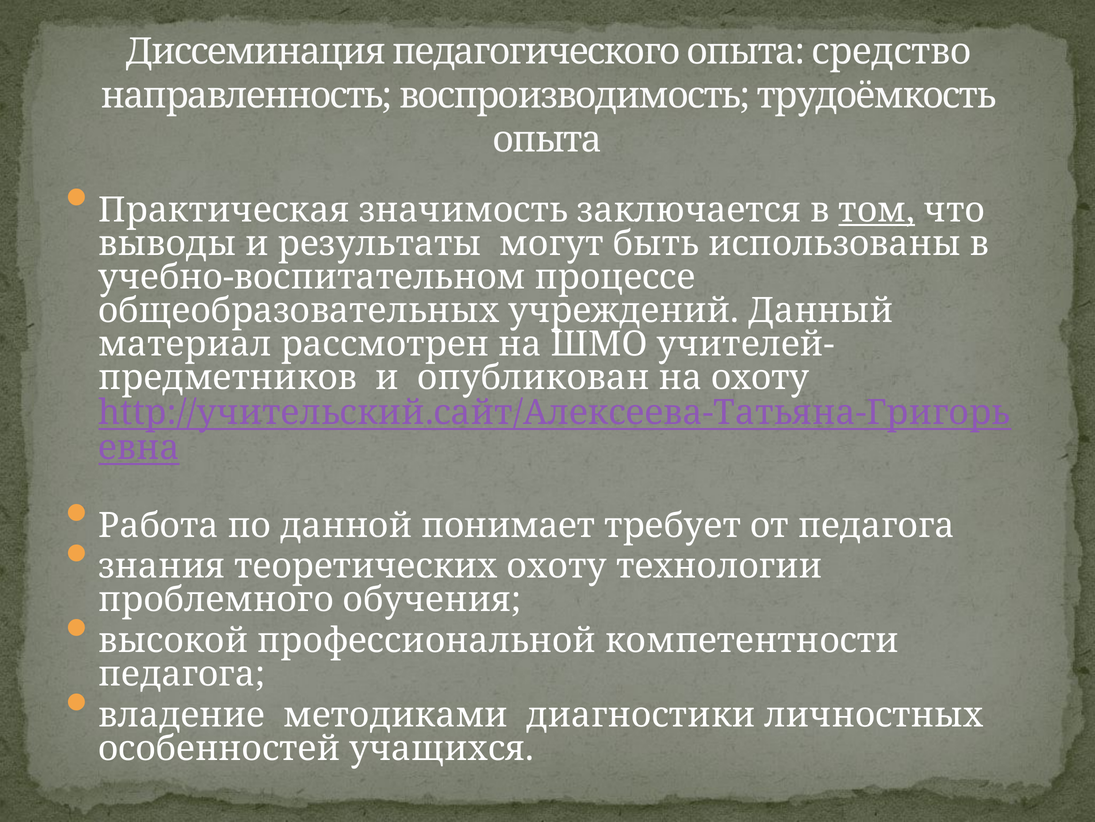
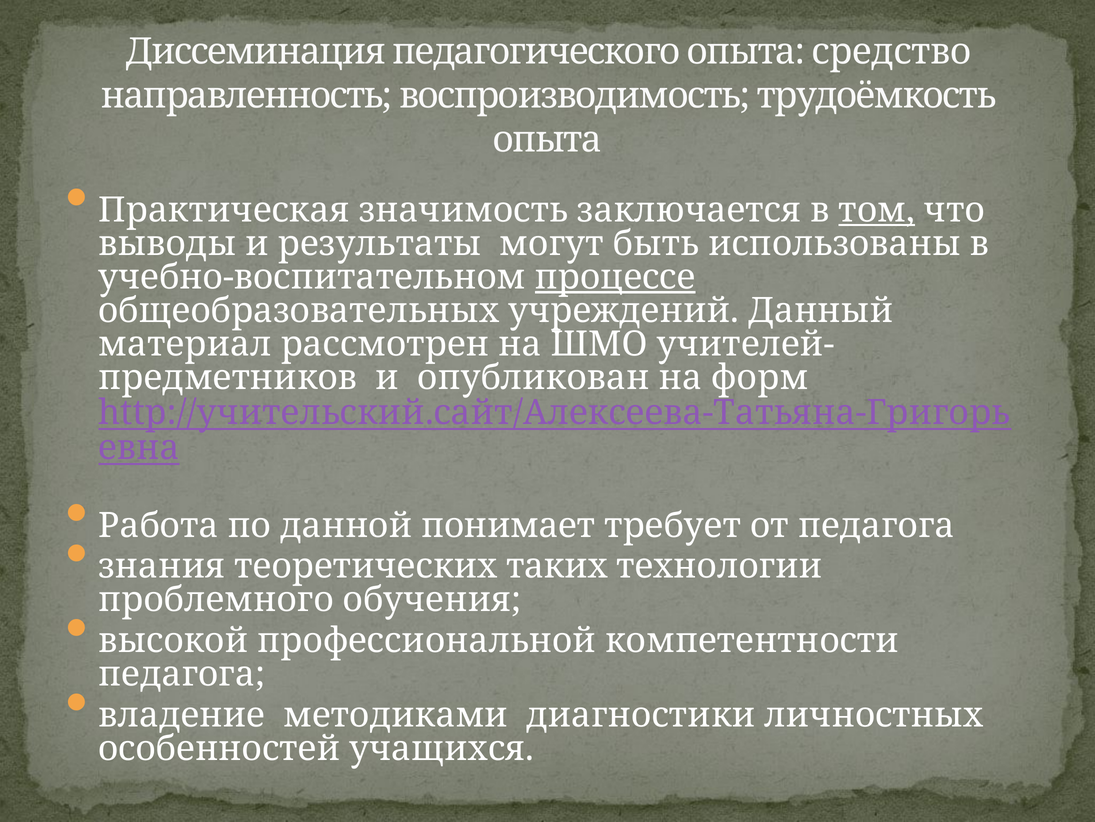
процессе underline: none -> present (615, 277)
на охоту: охоту -> форм (760, 378)
теоретических охоту: охоту -> таких (557, 566)
